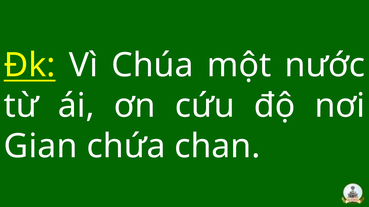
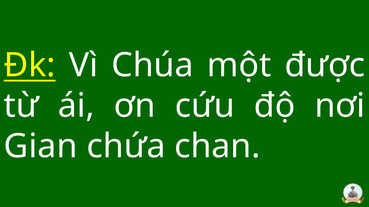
nước: nước -> được (325, 66)
